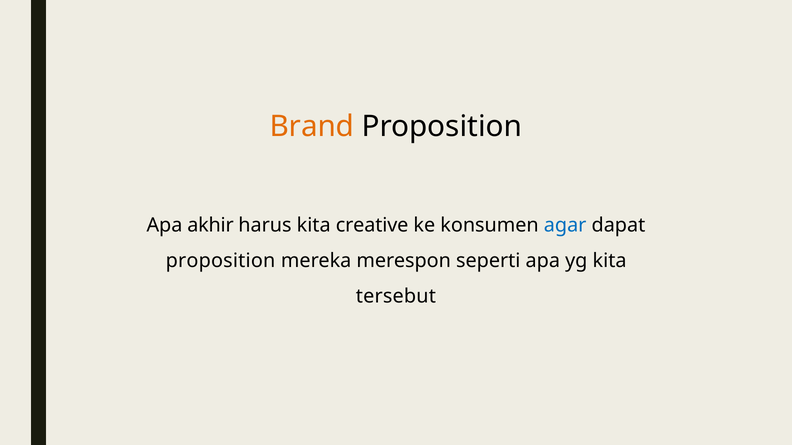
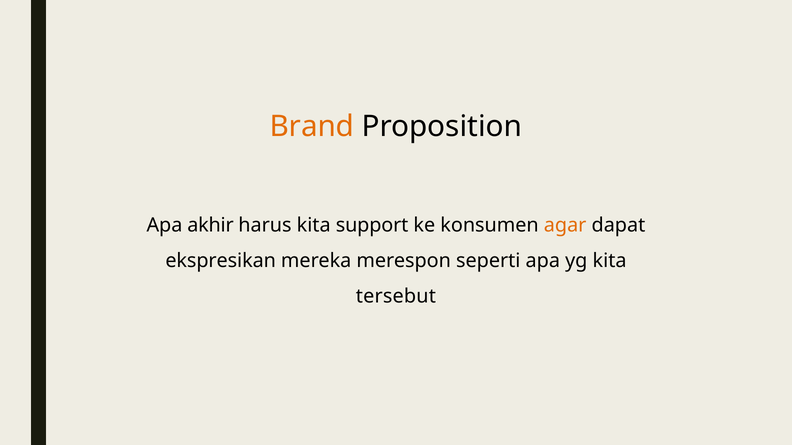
creative: creative -> support (372, 225)
agar colour: blue -> orange (565, 225)
proposition: proposition -> ekspresikan (221, 261)
